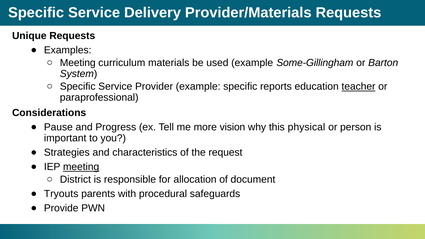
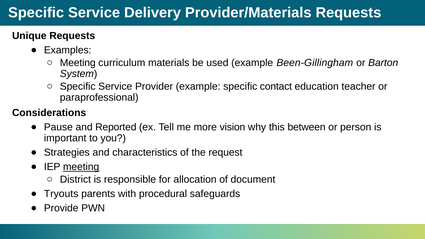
Some-Gillingham: Some-Gillingham -> Been-Gillingham (315, 63)
reports: reports -> contact (276, 87)
teacher underline: present -> none (359, 87)
Progress: Progress -> Reported (116, 127)
physical: physical -> between (307, 127)
